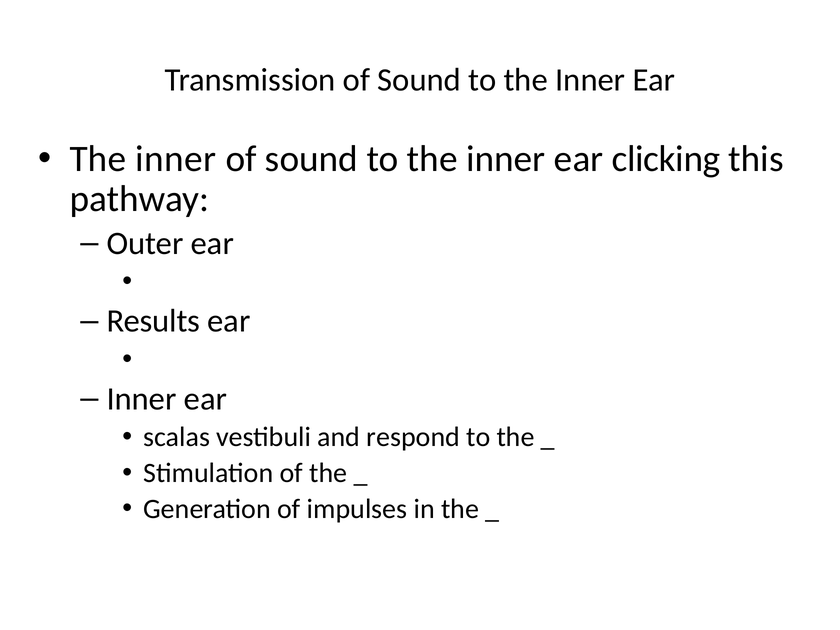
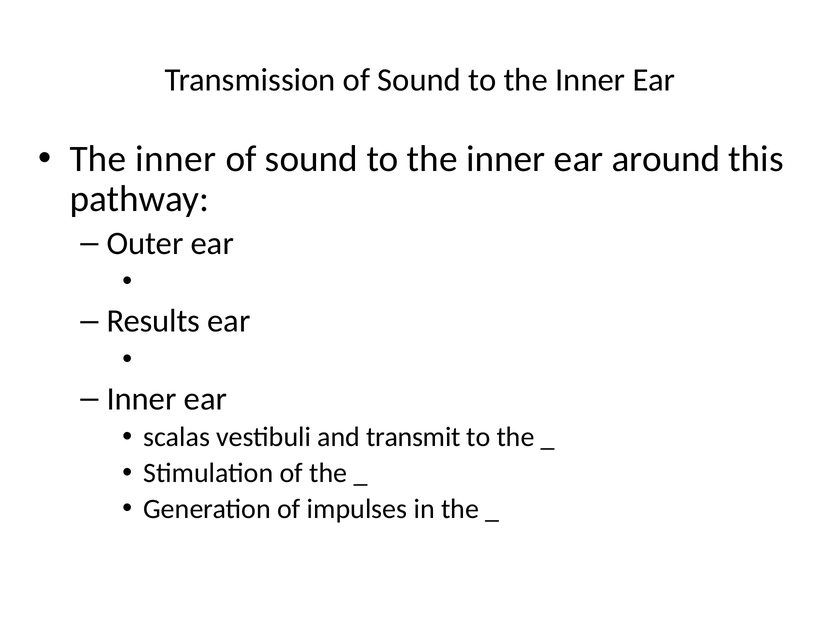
clicking: clicking -> around (666, 159)
respond: respond -> transmit (413, 437)
